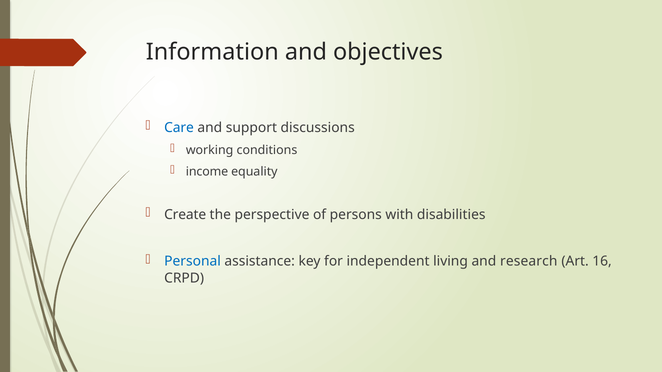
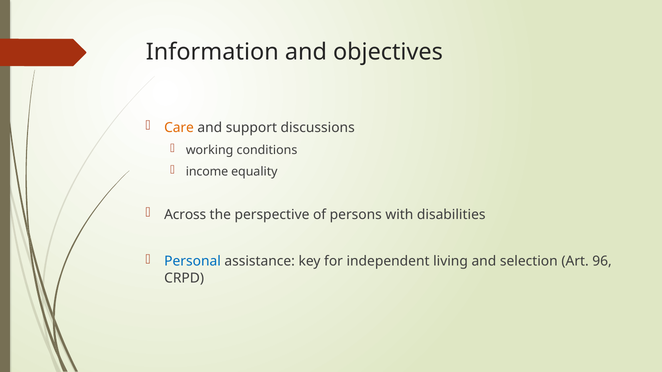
Care colour: blue -> orange (179, 128)
Create: Create -> Across (185, 215)
research: research -> selection (529, 262)
16: 16 -> 96 (602, 262)
